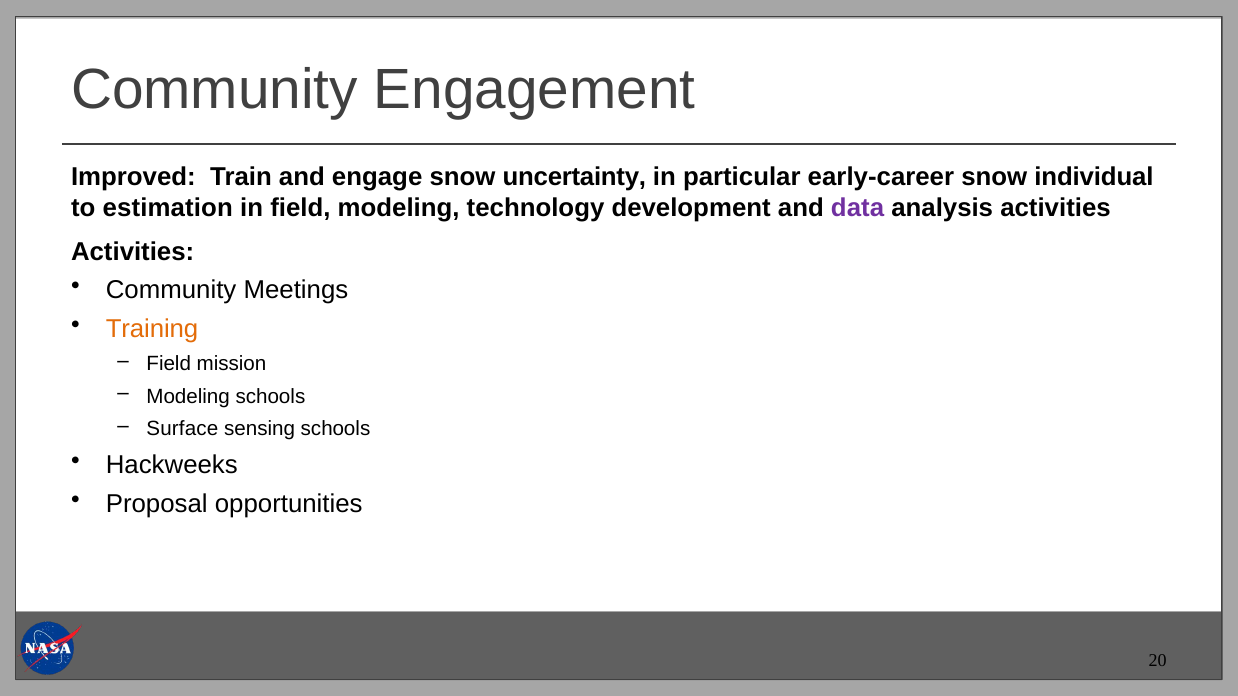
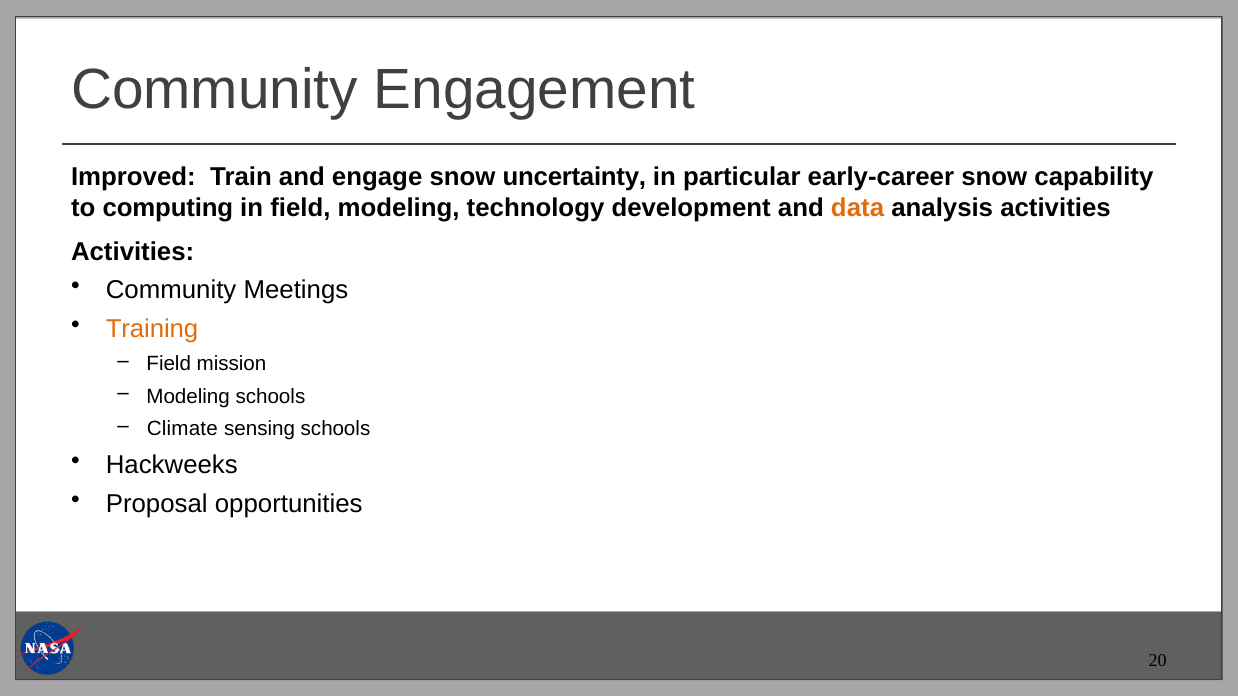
individual: individual -> capability (1094, 177)
estimation: estimation -> computing (168, 208)
data colour: purple -> orange (858, 208)
Surface: Surface -> Climate (182, 429)
